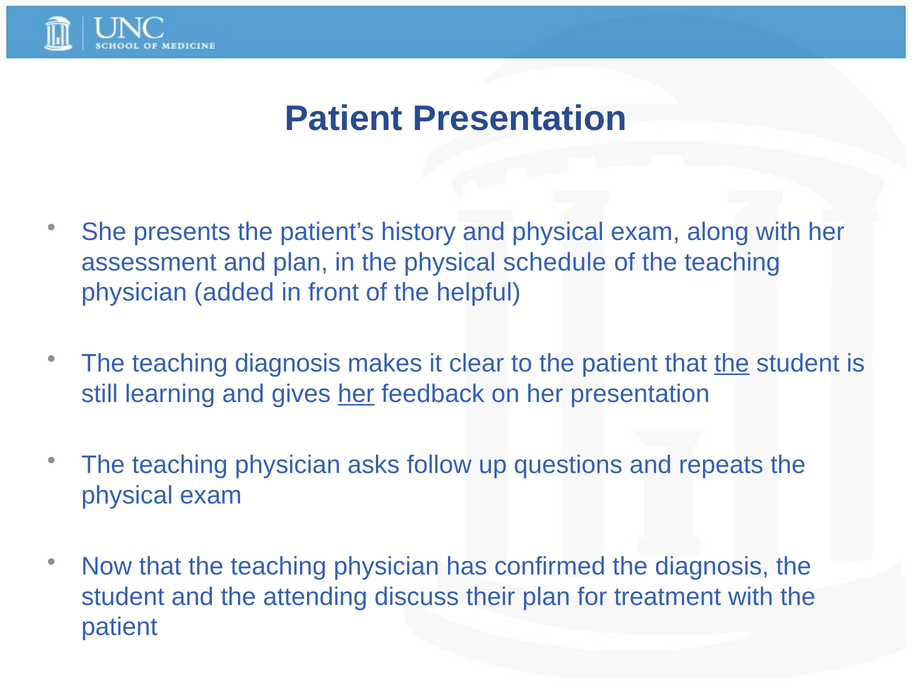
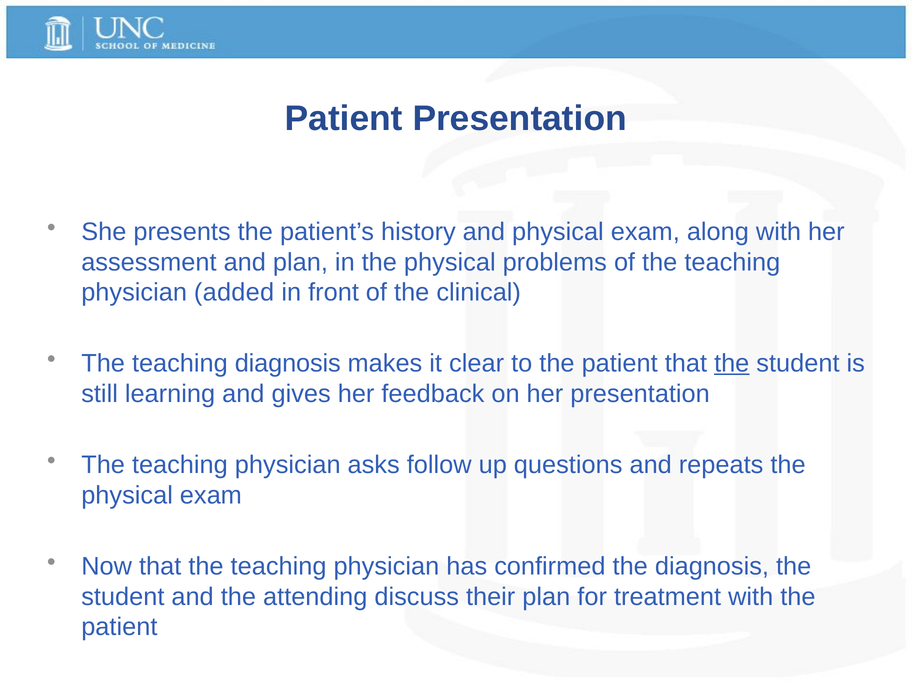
schedule: schedule -> problems (555, 262)
helpful: helpful -> clinical (479, 293)
her underline: present -> none (356, 394)
